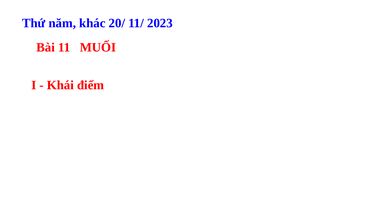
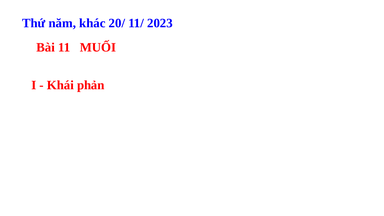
điểm: điểm -> phản (91, 85)
